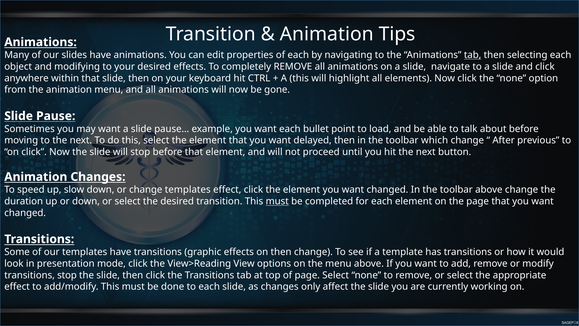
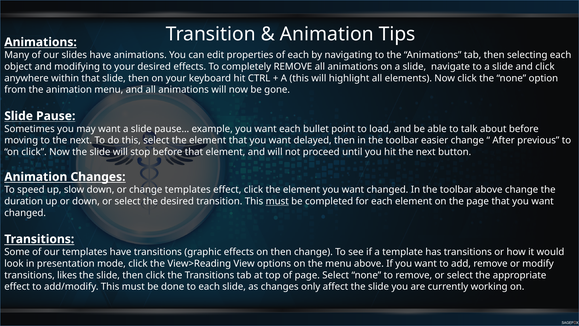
tab underline: present -> none (473, 55)
which: which -> easier (435, 140)
transitions stop: stop -> likes (67, 275)
